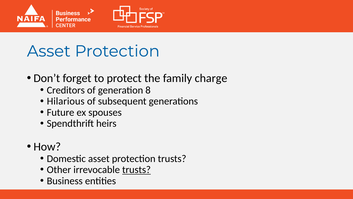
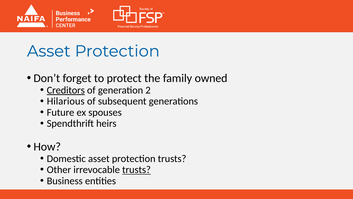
charge: charge -> owned (211, 78)
Creditors underline: none -> present (66, 90)
8: 8 -> 2 (148, 90)
